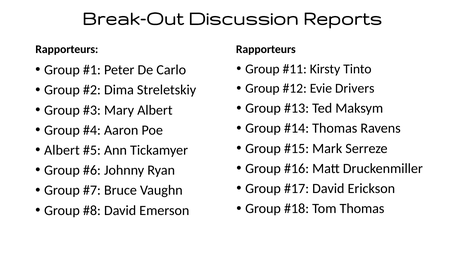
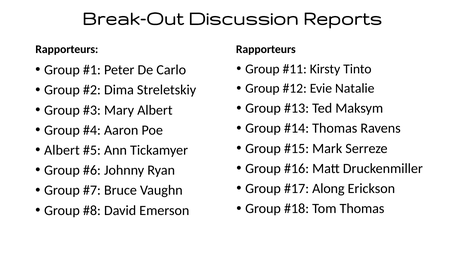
Drivers: Drivers -> Natalie (355, 88)
David: David -> Along (328, 188)
